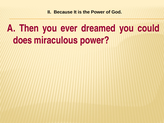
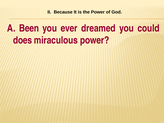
Then: Then -> Been (29, 28)
